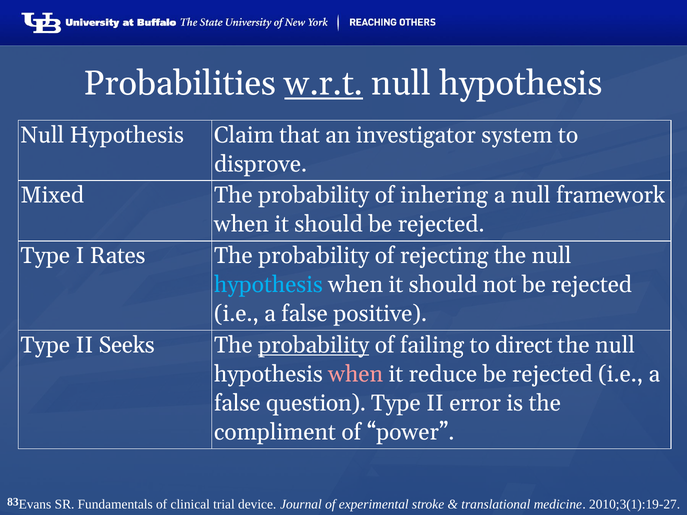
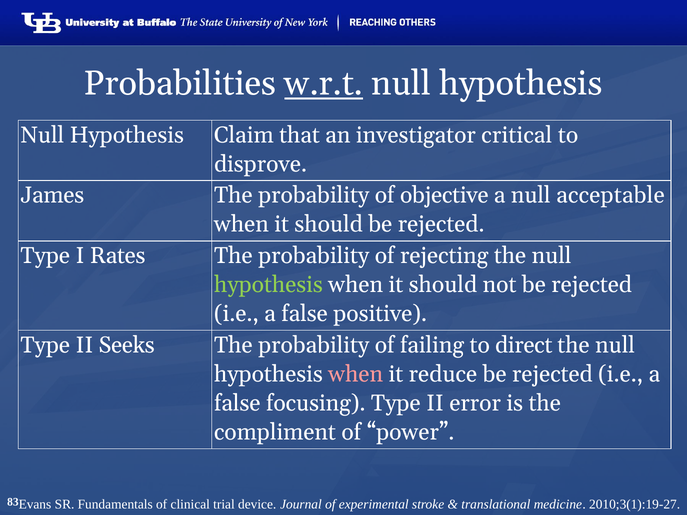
system: system -> critical (517, 135)
Mixed: Mixed -> James (52, 195)
inhering: inhering -> objective (444, 195)
framework: framework -> acceptable (610, 195)
hypothesis colour: light blue -> light green (268, 285)
probability underline: present -> none (314, 345)
question: question -> focusing (316, 403)
